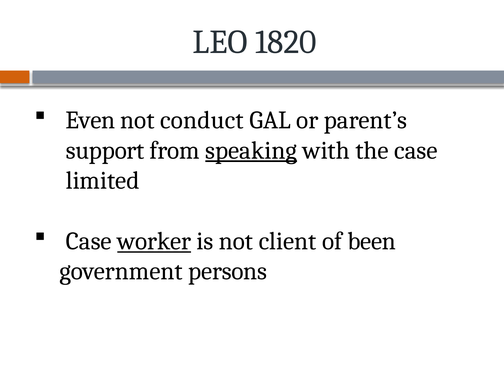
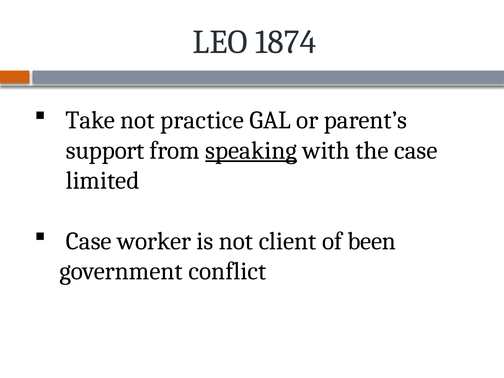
1820: 1820 -> 1874 (286, 42)
Even: Even -> Take (90, 120)
conduct: conduct -> practice (202, 120)
worker underline: present -> none (154, 241)
persons: persons -> conflict (227, 271)
